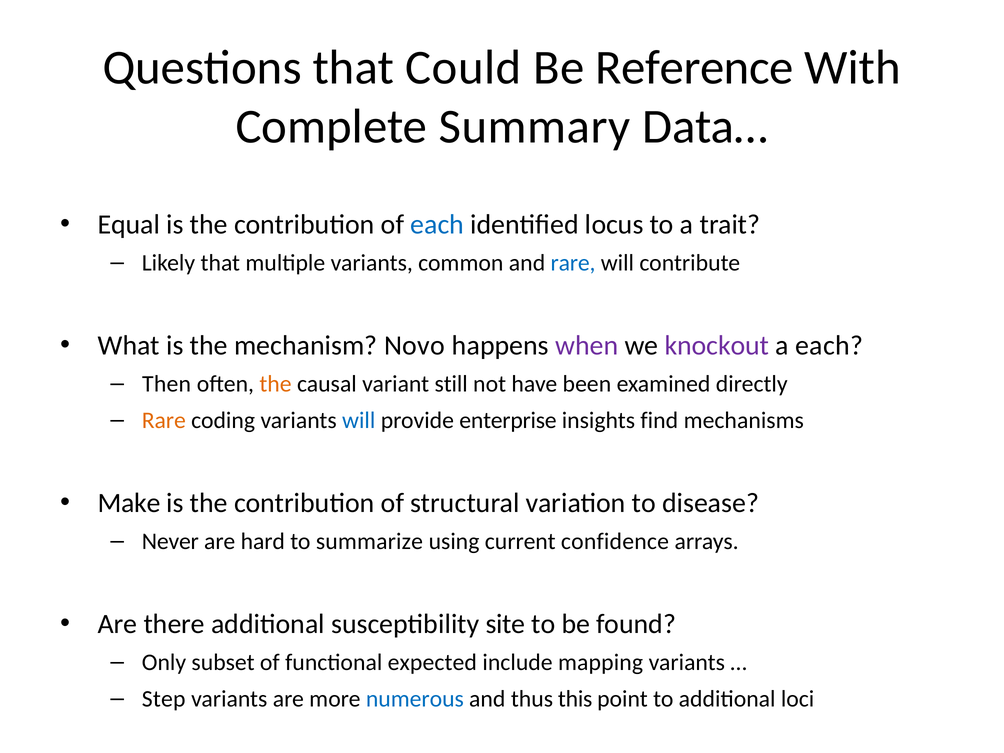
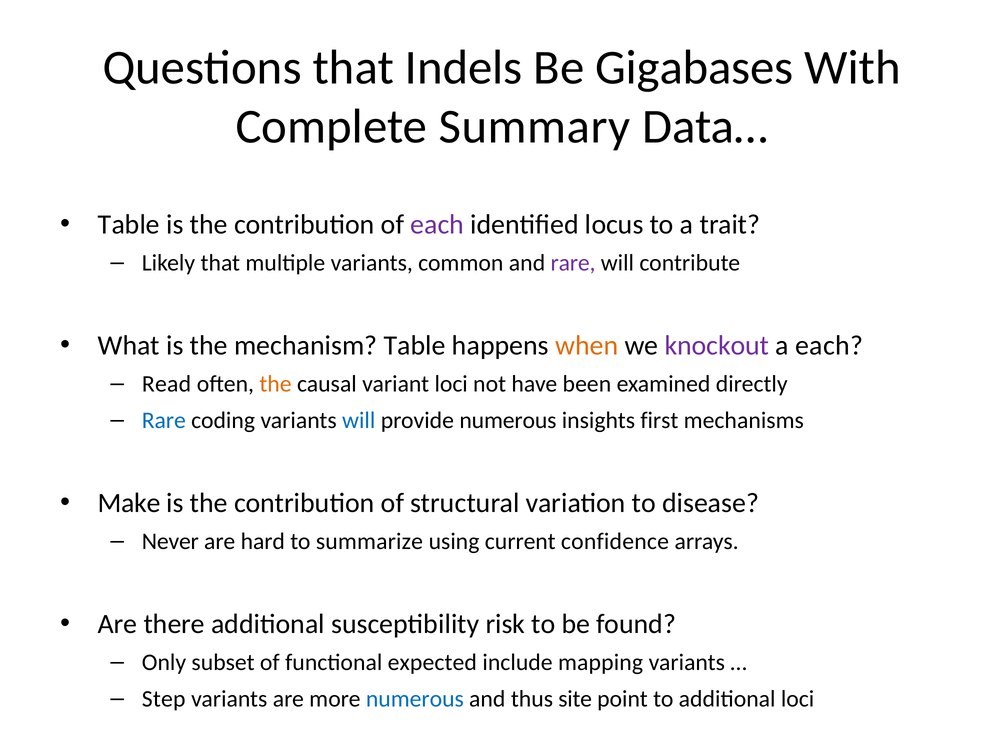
Could: Could -> Indels (464, 68)
Reference: Reference -> Gigabases (694, 68)
Equal: Equal -> Table (129, 225)
each colour: blue -> purple (437, 225)
rare colour: blue -> purple (573, 263)
mechanism Novo: Novo -> Table (415, 346)
when colour: purple -> orange (587, 346)
Then: Then -> Read (167, 384)
variant still: still -> loci (451, 384)
Rare colour: orange -> blue (164, 420)
provide enterprise: enterprise -> numerous (508, 420)
find: find -> first (659, 420)
site: site -> risk (505, 624)
this: this -> site (575, 699)
